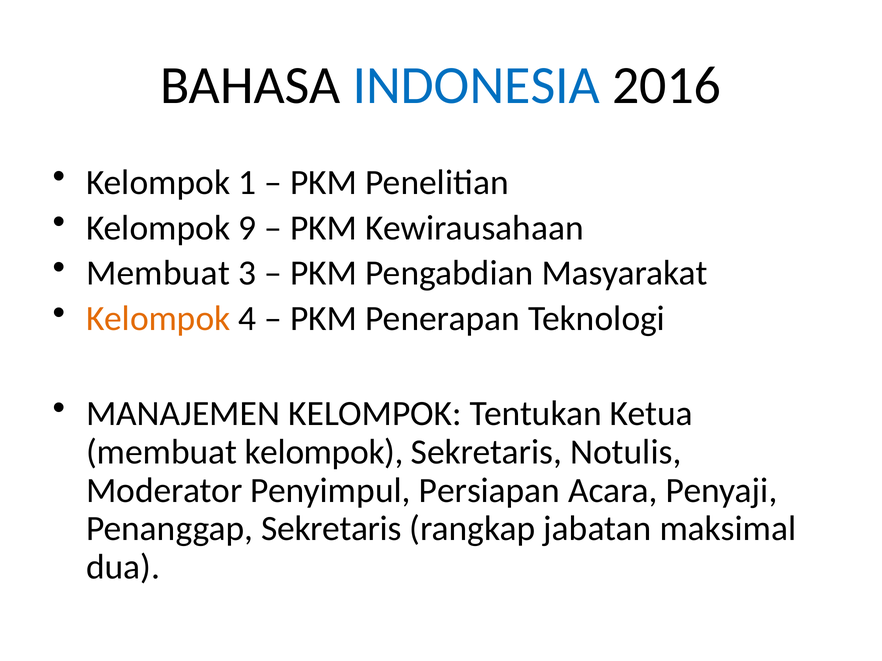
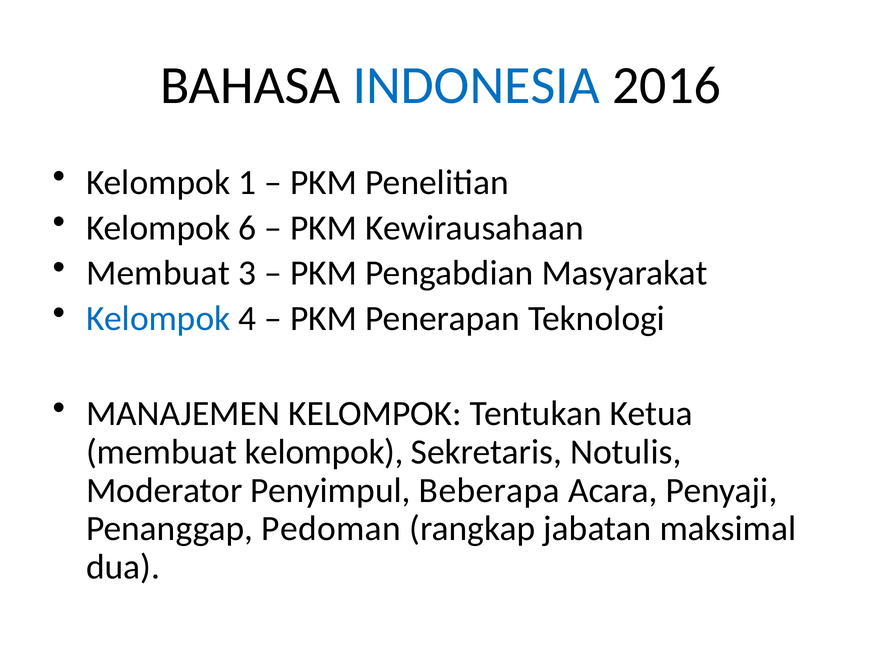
9: 9 -> 6 (247, 228)
Kelompok colour: orange -> blue (158, 319)
Persiapan: Persiapan -> Beberapa (489, 491)
Penanggap Sekretaris: Sekretaris -> Pedoman (331, 529)
